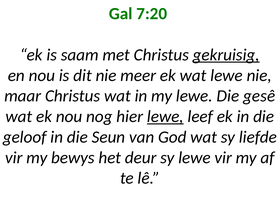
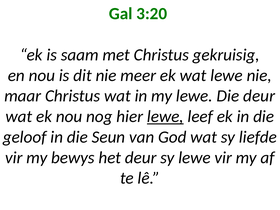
7:20: 7:20 -> 3:20 (152, 14)
gekruisig underline: present -> none (226, 55)
Die gesê: gesê -> deur (259, 96)
